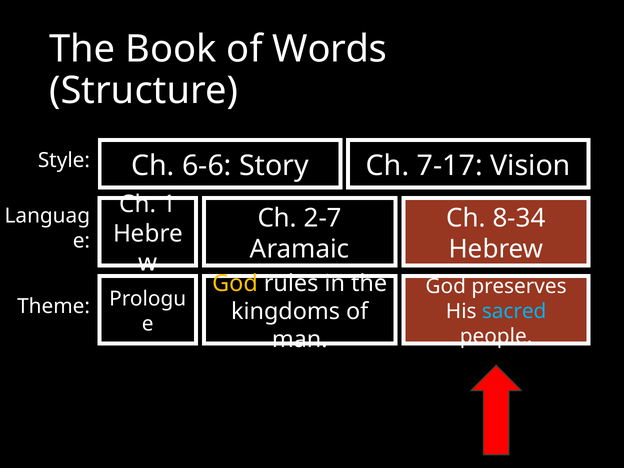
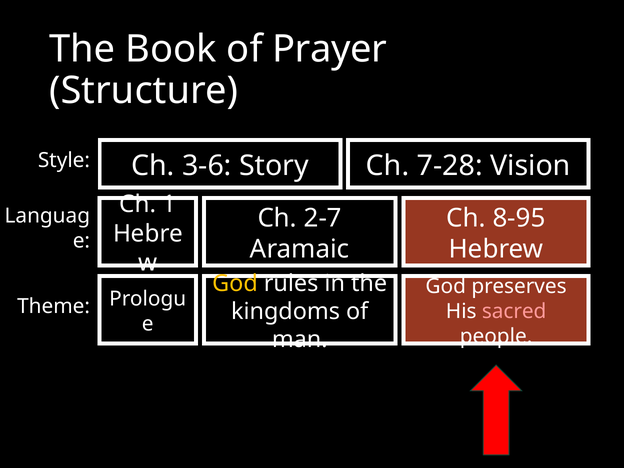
Words: Words -> Prayer (330, 49)
6-6: 6-6 -> 3-6 (207, 166)
7-17: 7-17 -> 7-28 (450, 166)
8-34: 8-34 -> 8-95 (519, 218)
sacred colour: light blue -> pink (514, 311)
